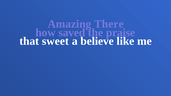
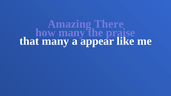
how saved: saved -> many (72, 33)
that sweet: sweet -> many (55, 41)
believe: believe -> appear (97, 41)
